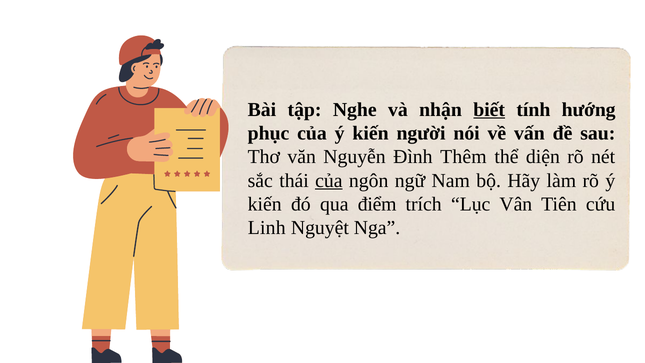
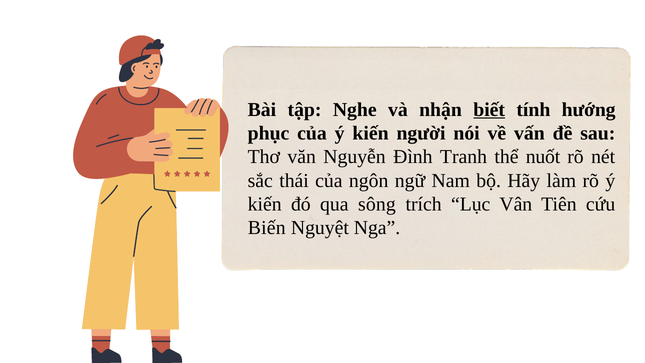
Thêm: Thêm -> Tranh (464, 157)
diện: diện -> nuốt (543, 157)
của underline: present -> none (329, 180)
điểm: điểm -> sông (377, 204)
Linh: Linh -> Biến (267, 228)
